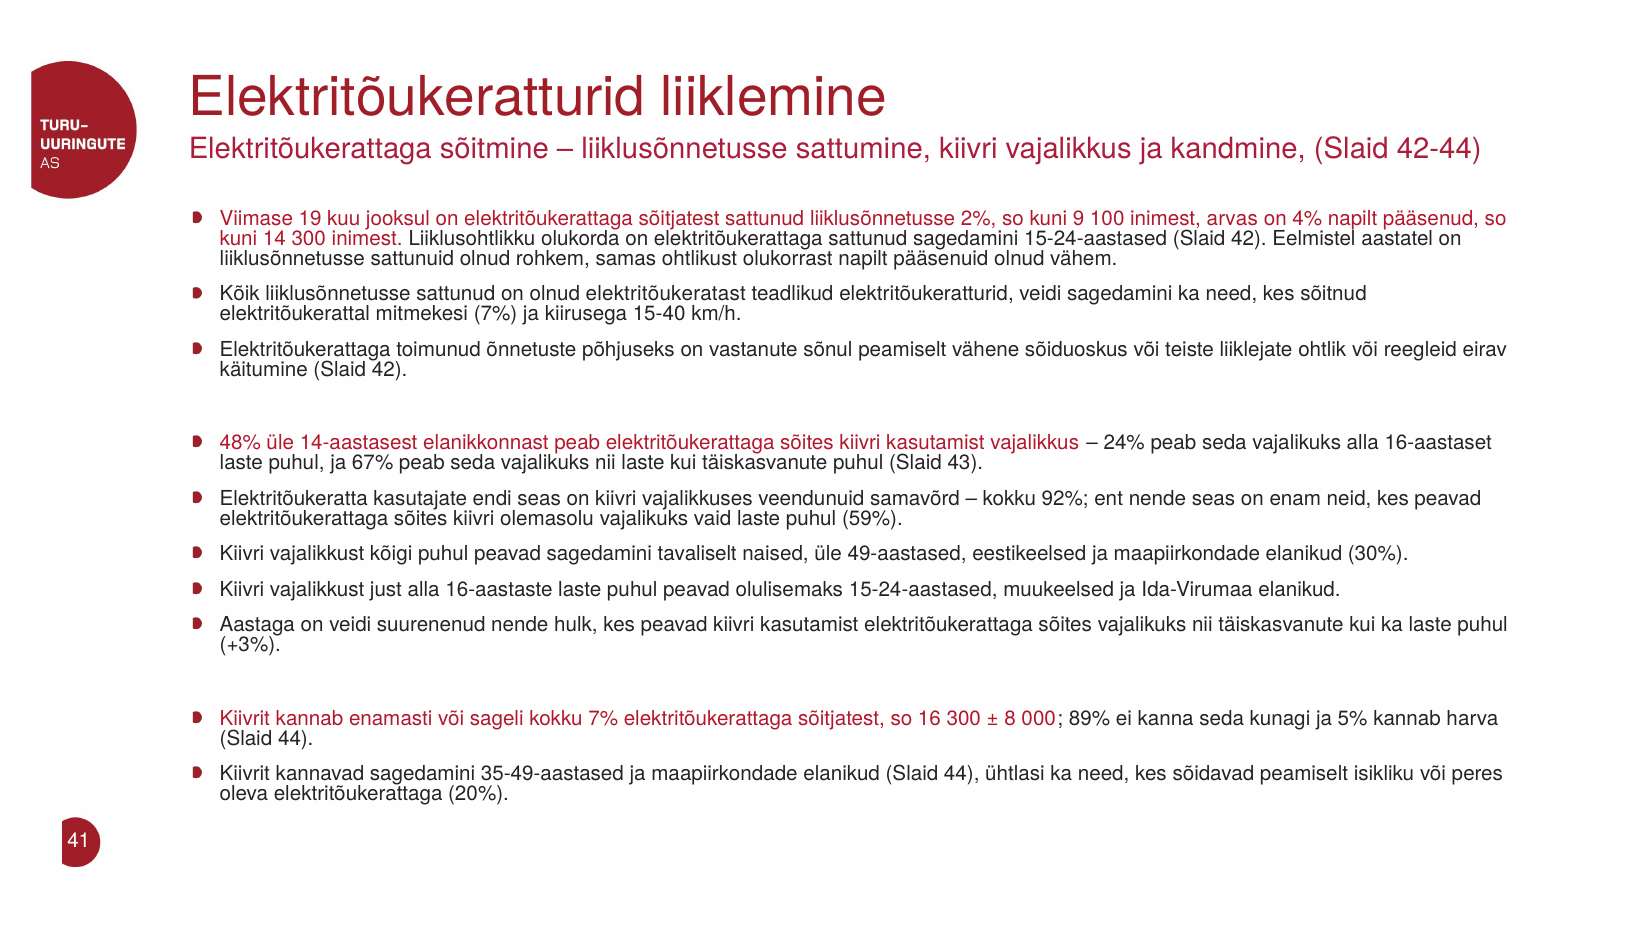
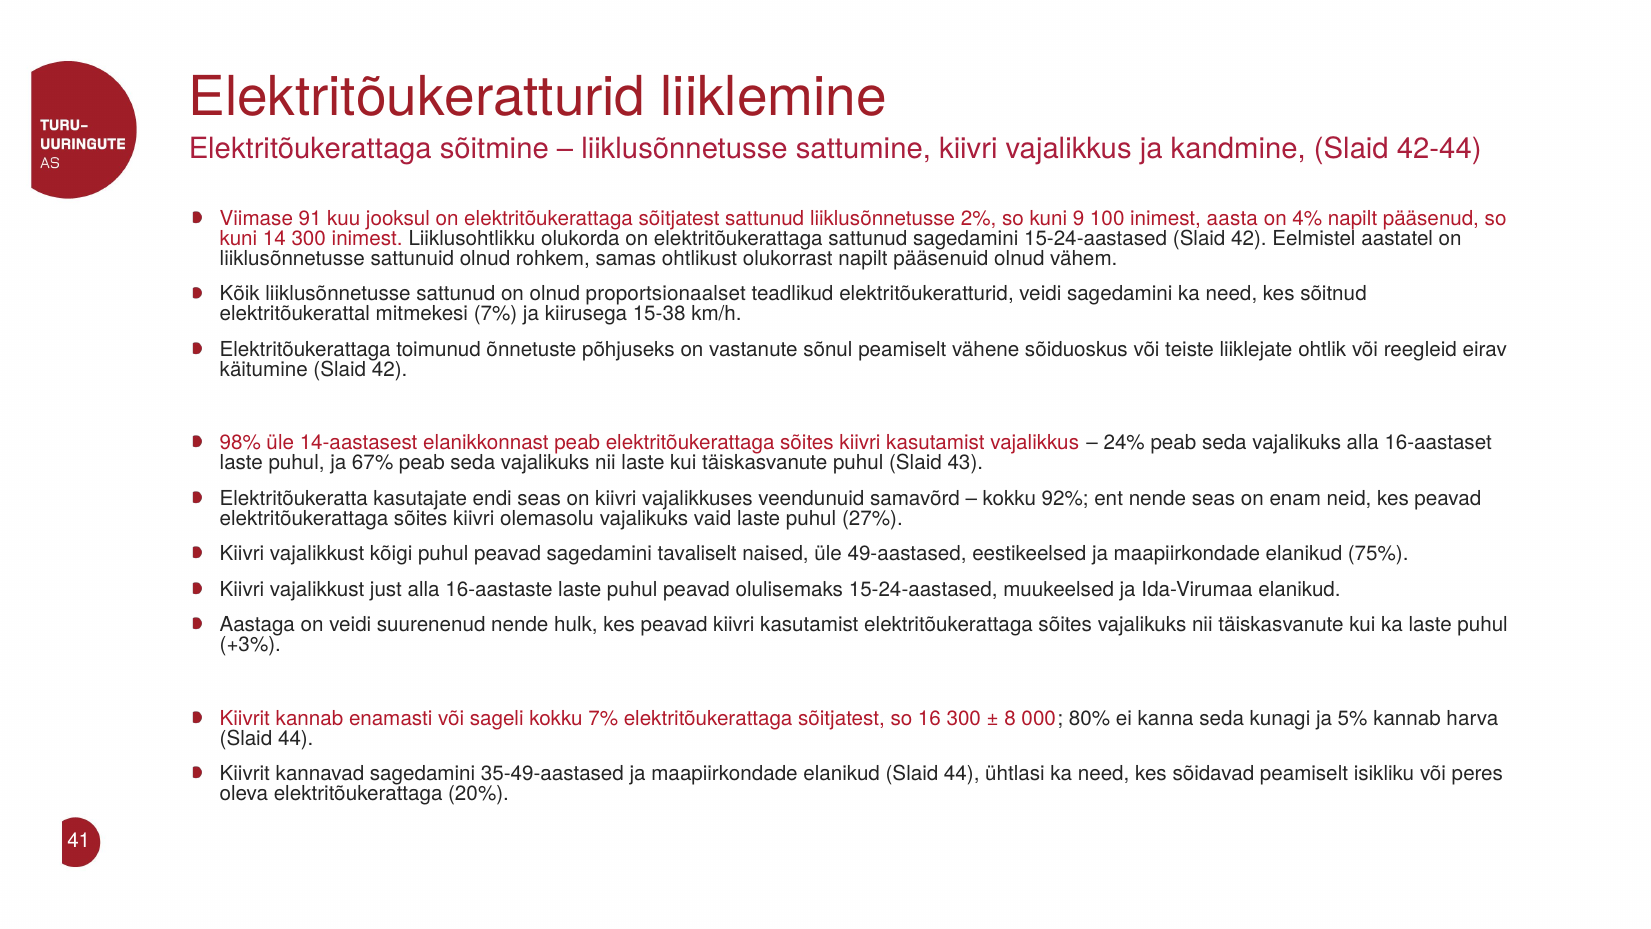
19: 19 -> 91 (310, 218)
arvas: arvas -> aasta (1232, 218)
elektritõukeratast: elektritõukeratast -> proportsionaalset (666, 294)
15-40: 15-40 -> 15-38 (659, 314)
48%: 48% -> 98% (240, 443)
59%: 59% -> 27% (872, 518)
30%: 30% -> 75% (1378, 554)
89%: 89% -> 80% (1090, 718)
